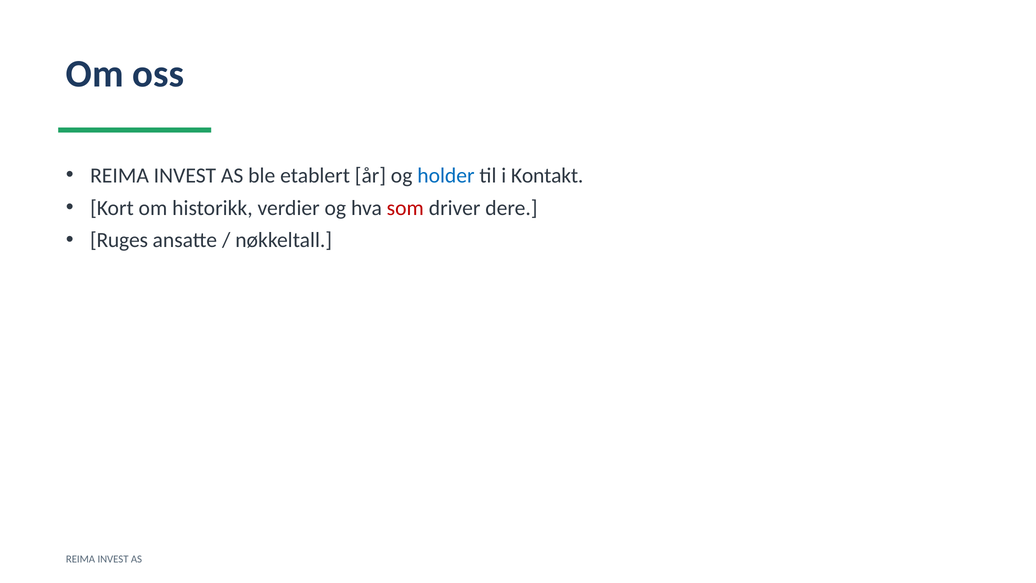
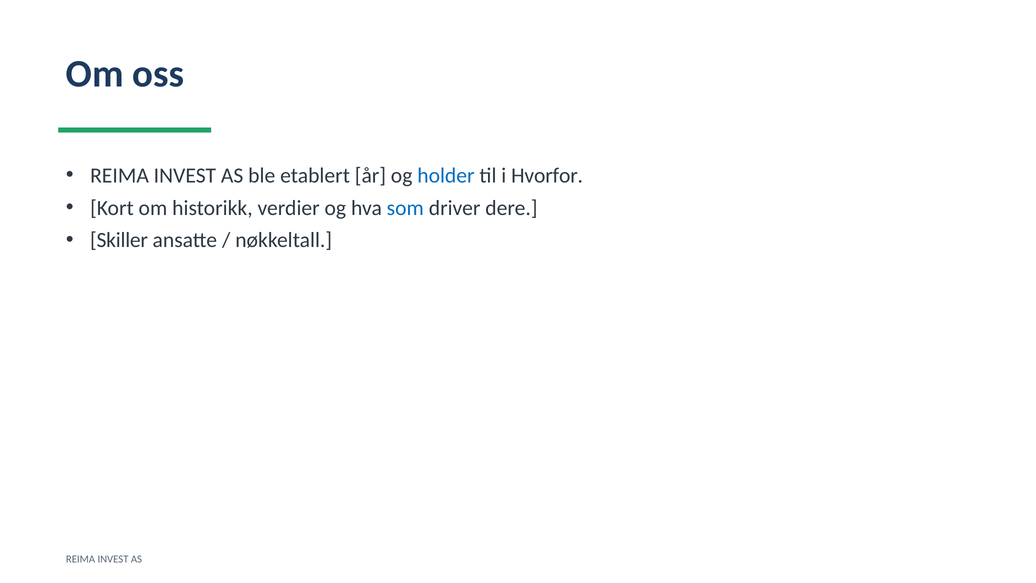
Kontakt: Kontakt -> Hvorfor (547, 175)
som colour: red -> blue (405, 208)
Ruges: Ruges -> Skiller (119, 240)
